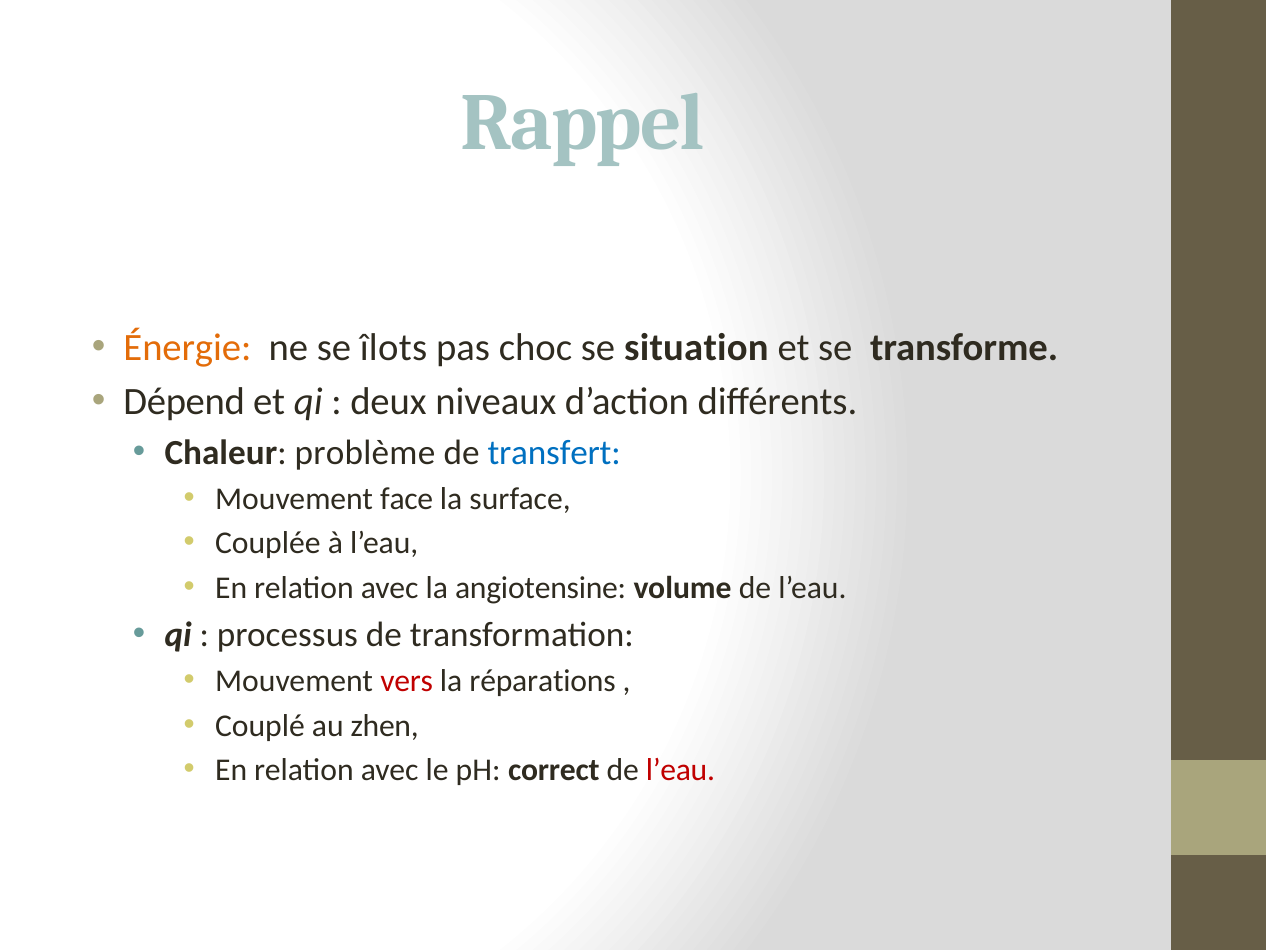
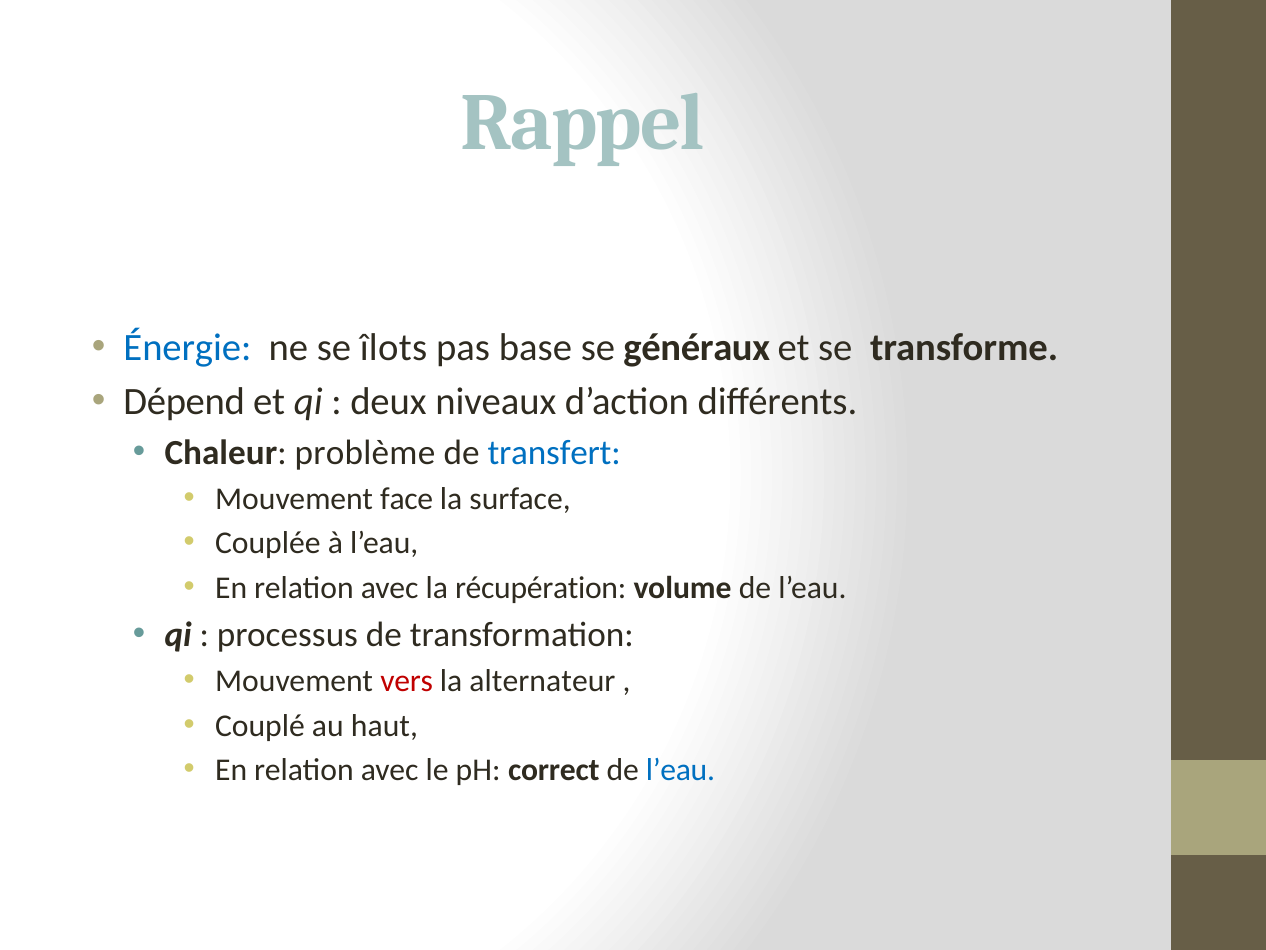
Énergie colour: orange -> blue (187, 347)
choc: choc -> base (535, 347)
situation: situation -> généraux (697, 347)
angiotensine: angiotensine -> récupération (541, 587)
réparations: réparations -> alternateur (542, 681)
zhen: zhen -> haut (384, 725)
l’eau colour: red -> blue (680, 769)
